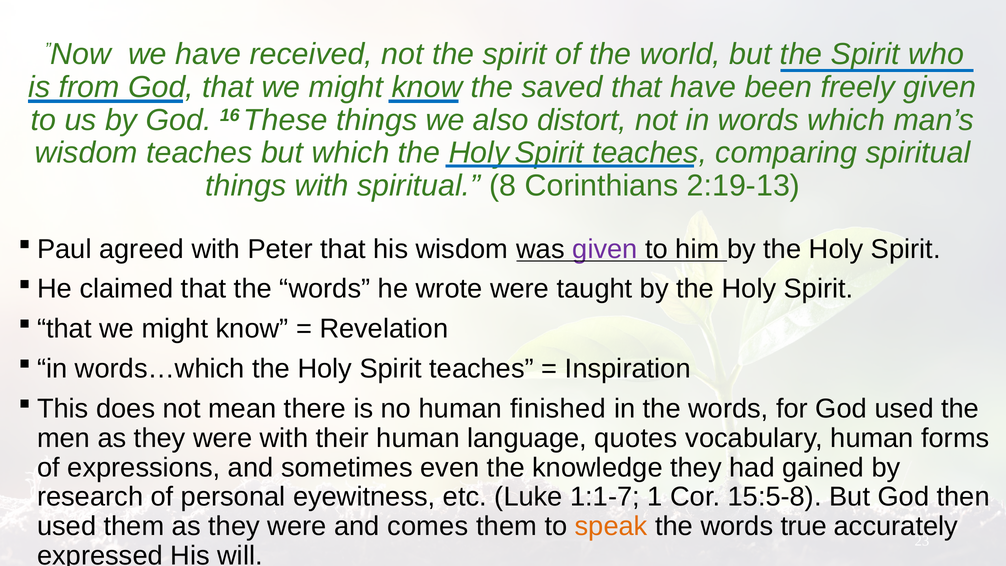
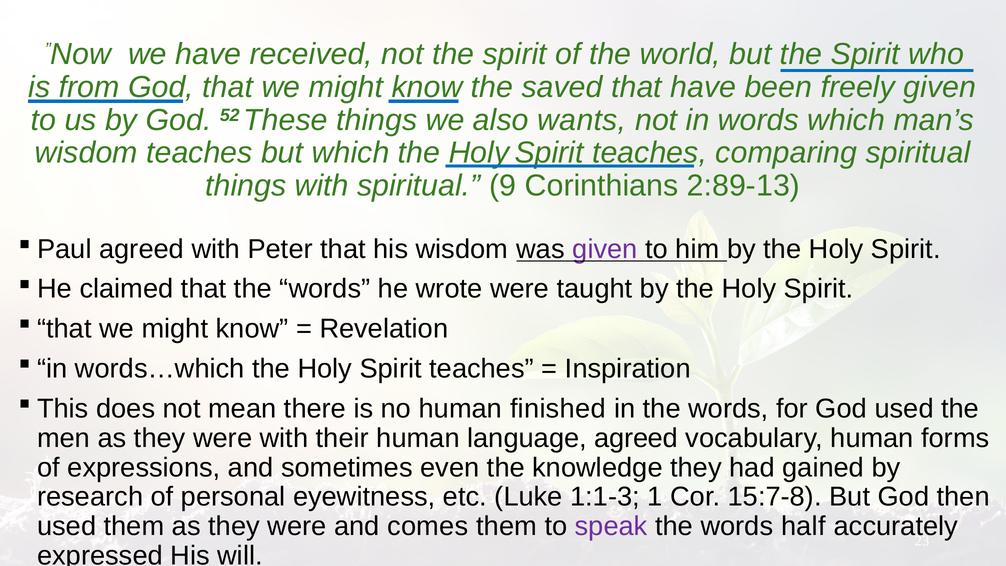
16: 16 -> 52 (230, 115)
distort: distort -> wants (582, 120)
8: 8 -> 9 (503, 186)
2:19-13: 2:19-13 -> 2:89-13 (743, 186)
language quotes: quotes -> agreed (636, 438)
1:1-7: 1:1-7 -> 1:1-3 (605, 497)
15:5-8: 15:5-8 -> 15:7-8 (775, 497)
speak colour: orange -> purple (611, 526)
true: true -> half (803, 526)
